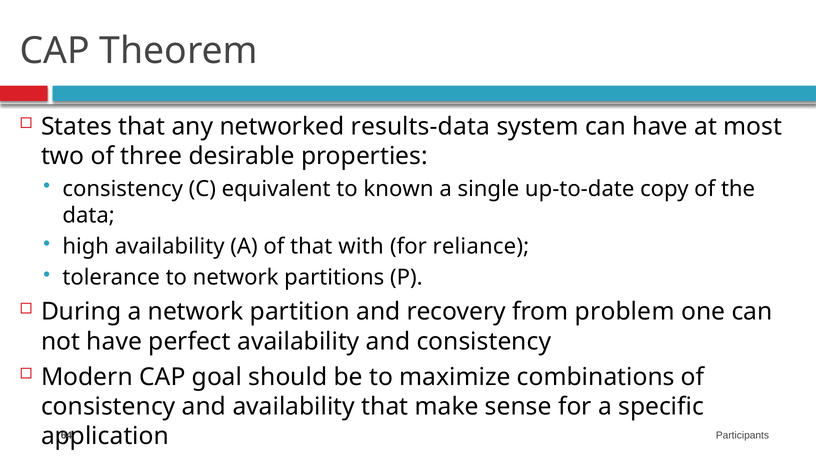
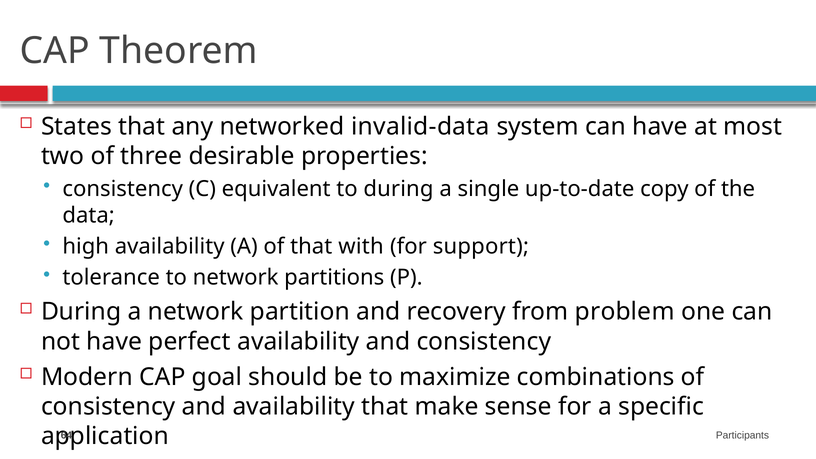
results-data: results-data -> invalid-data (420, 127)
to known: known -> during (398, 189)
reliance: reliance -> support (481, 246)
